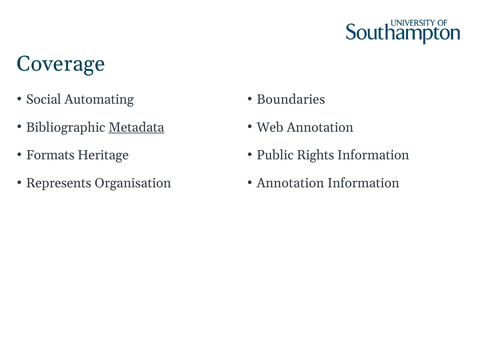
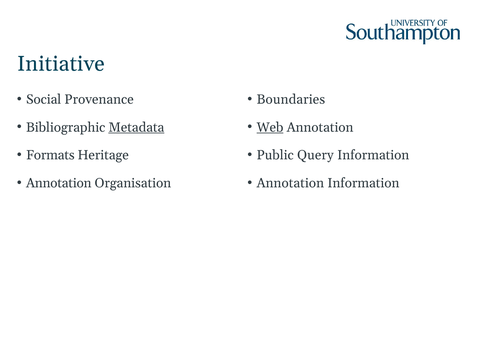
Coverage: Coverage -> Initiative (61, 64)
Automating: Automating -> Provenance (99, 99)
Web underline: none -> present (270, 127)
Rights: Rights -> Query (315, 155)
Represents: Represents -> Annotation (59, 183)
